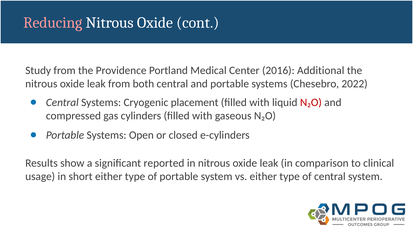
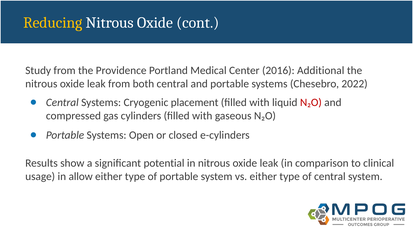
Reducing colour: pink -> yellow (53, 23)
reported: reported -> potential (164, 163)
short: short -> allow (81, 177)
